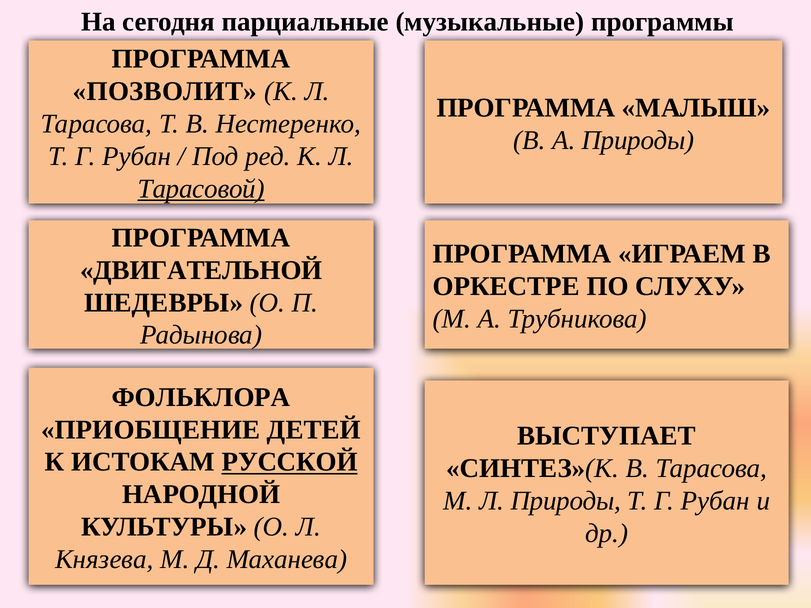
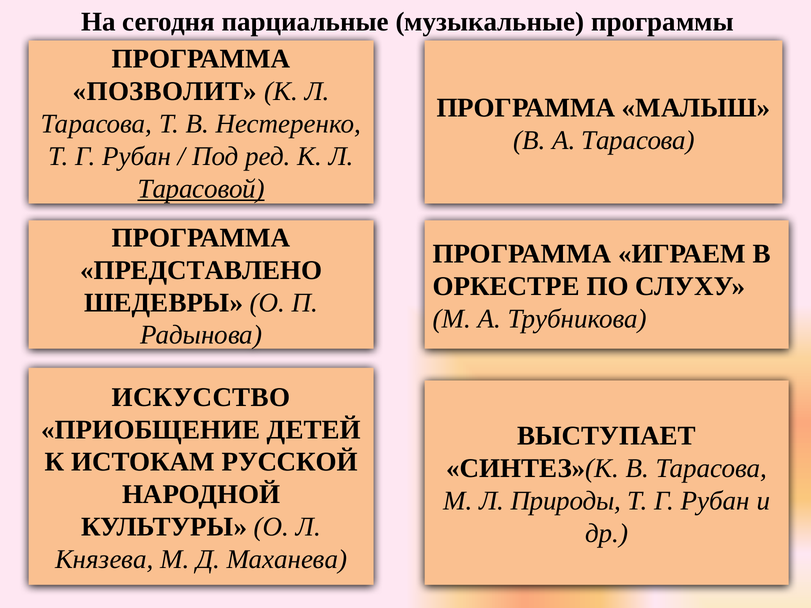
А Природы: Природы -> Тарасова (638, 140)
ДВИГАТЕЛЬНОЙ: ДВИГАТЕЛЬНОЙ -> ПРЕДСТАВЛЕНО (201, 270)
ФОЛЬКЛОРА: ФОЛЬКЛОРА -> ИСКУССТВО (201, 397)
РУССКОЙ underline: present -> none (290, 462)
